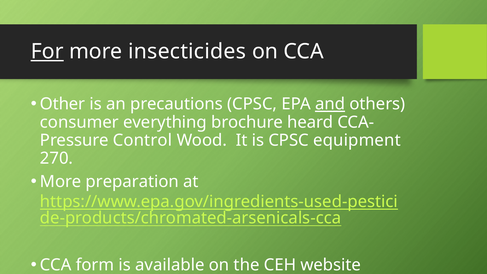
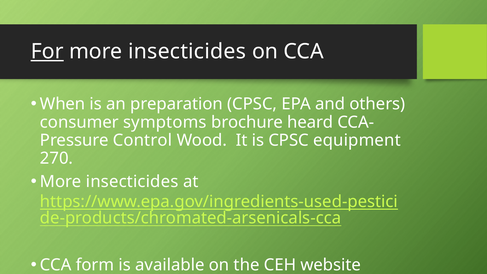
Other: Other -> When (63, 104)
precautions: precautions -> preparation (177, 104)
and underline: present -> none (330, 104)
everything: everything -> symptoms (165, 122)
preparation: preparation -> insecticides (132, 181)
